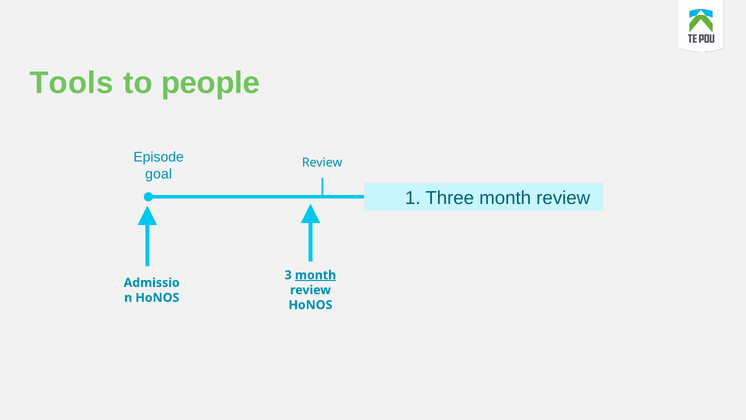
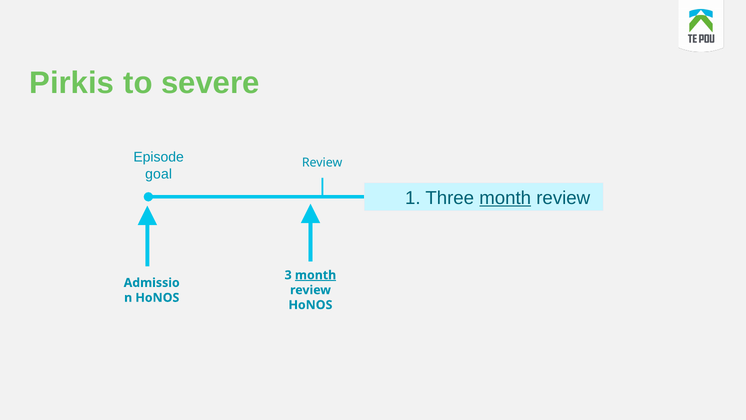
Tools: Tools -> Pirkis (72, 83)
people: people -> severe (210, 83)
month underline: none -> present (505, 198)
